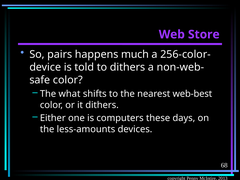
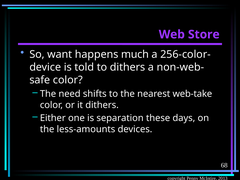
pairs: pairs -> want (60, 54)
what: what -> need (70, 94)
web-best: web-best -> web-take (192, 94)
computers: computers -> separation (120, 118)
